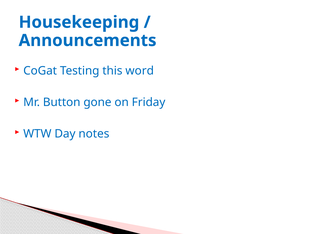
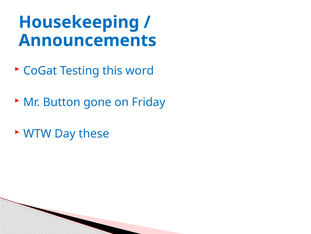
notes: notes -> these (94, 133)
